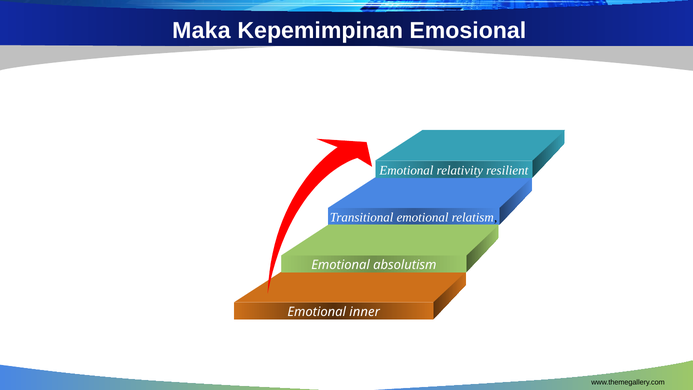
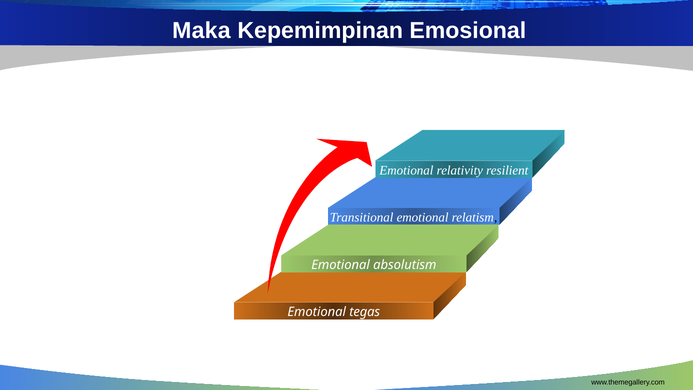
inner: inner -> tegas (365, 312)
